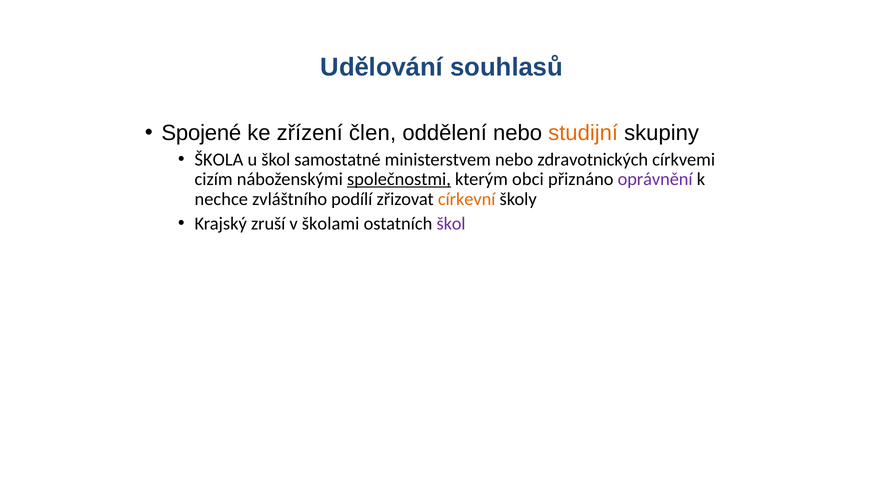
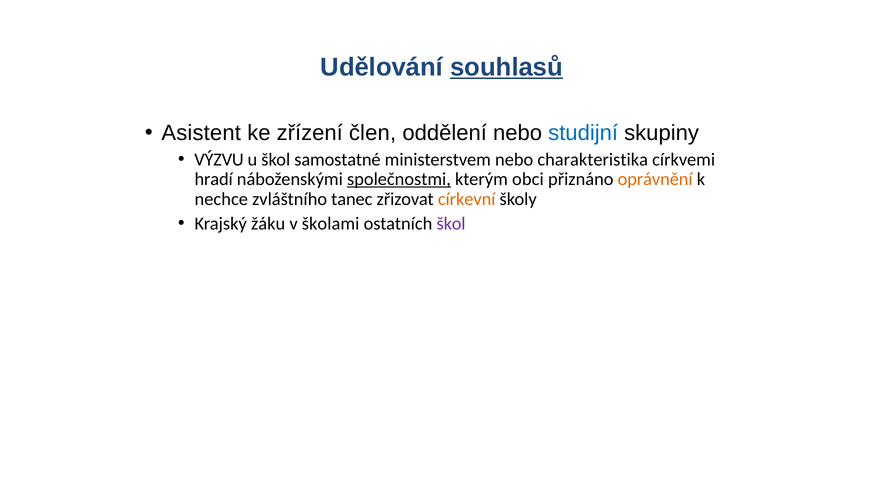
souhlasů underline: none -> present (507, 67)
Spojené: Spojené -> Asistent (201, 133)
studijní colour: orange -> blue (583, 133)
ŠKOLA: ŠKOLA -> VÝZVU (219, 159)
zdravotnických: zdravotnických -> charakteristika (593, 159)
cizím: cizím -> hradí (214, 179)
oprávnění colour: purple -> orange (655, 179)
podílí: podílí -> tanec (352, 199)
zruší: zruší -> žáku (268, 224)
